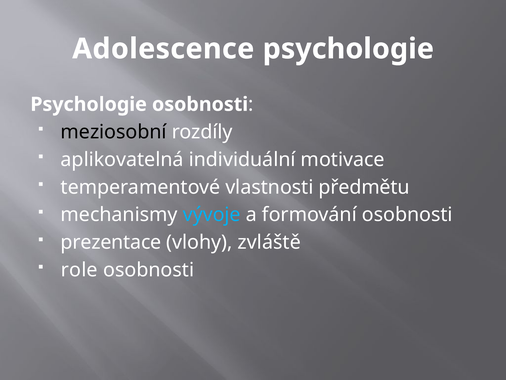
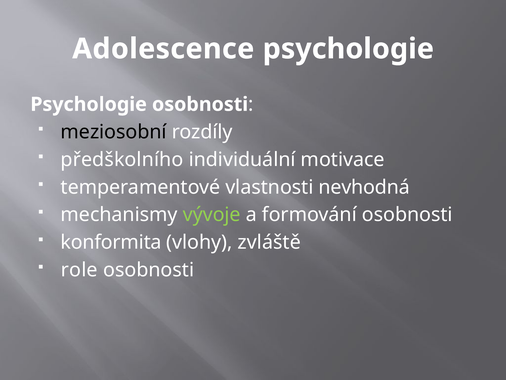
aplikovatelná: aplikovatelná -> předškolního (122, 159)
předmětu: předmětu -> nevhodná (364, 187)
vývoje colour: light blue -> light green (212, 215)
prezentace: prezentace -> konformita (111, 242)
